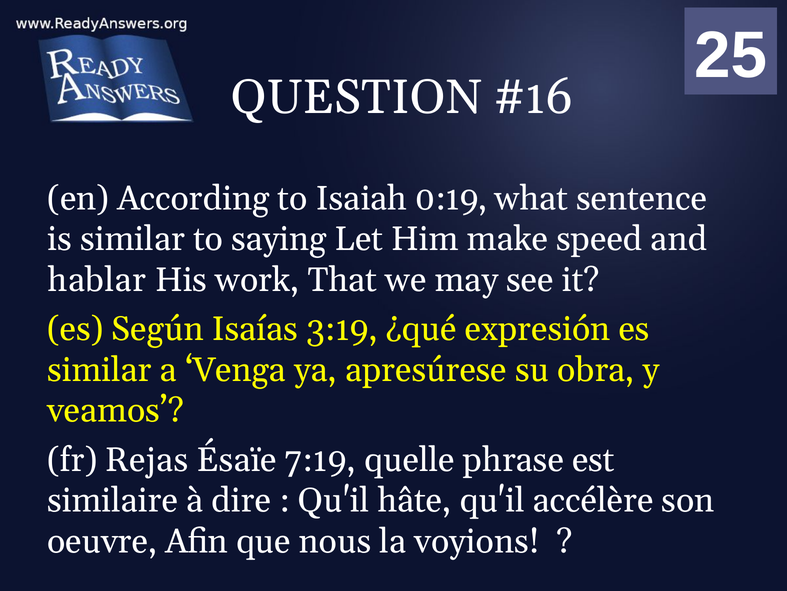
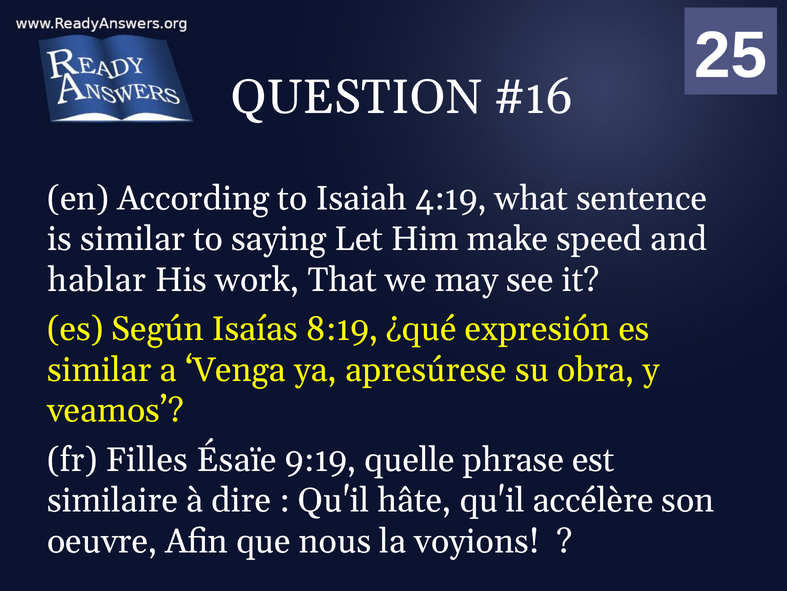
0:19: 0:19 -> 4:19 (451, 198)
3:19: 3:19 -> 8:19 (342, 329)
Rejas: Rejas -> Filles (147, 459)
7:19: 7:19 -> 9:19 (321, 459)
